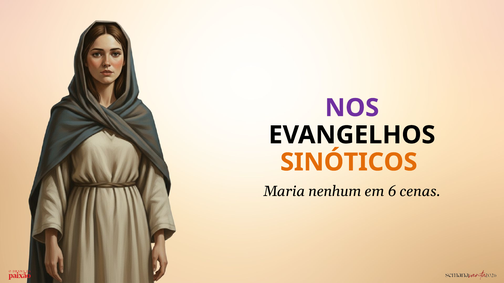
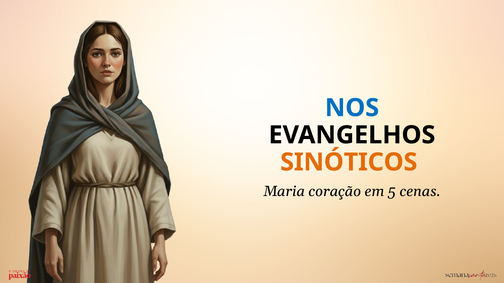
NOS colour: purple -> blue (352, 108)
nenhum: nenhum -> coração (335, 192)
6: 6 -> 5 (392, 192)
